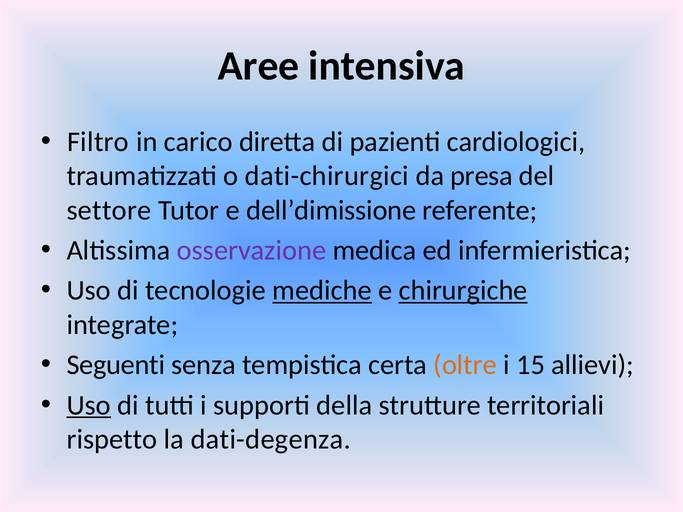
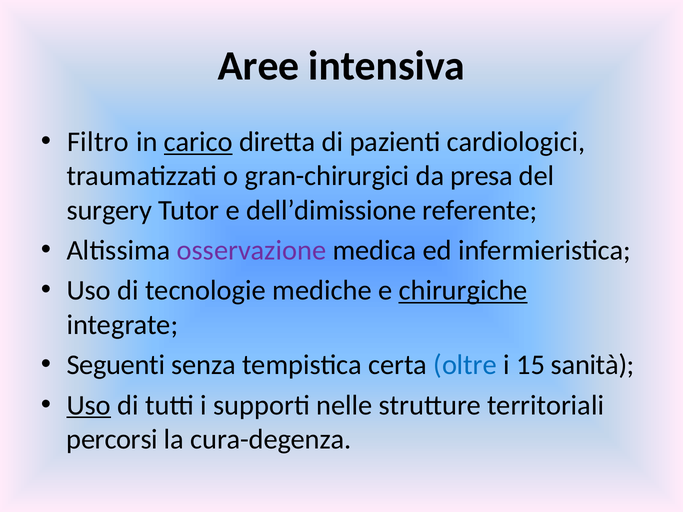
carico underline: none -> present (198, 142)
dati-chirurgici: dati-chirurgici -> gran-chirurgici (327, 176)
settore: settore -> surgery (109, 210)
mediche underline: present -> none (322, 291)
oltre colour: orange -> blue (465, 365)
allievi: allievi -> sanità (593, 365)
della: della -> nelle (344, 405)
rispetto: rispetto -> percorsi (112, 440)
dati-degenza: dati-degenza -> cura-degenza (271, 440)
